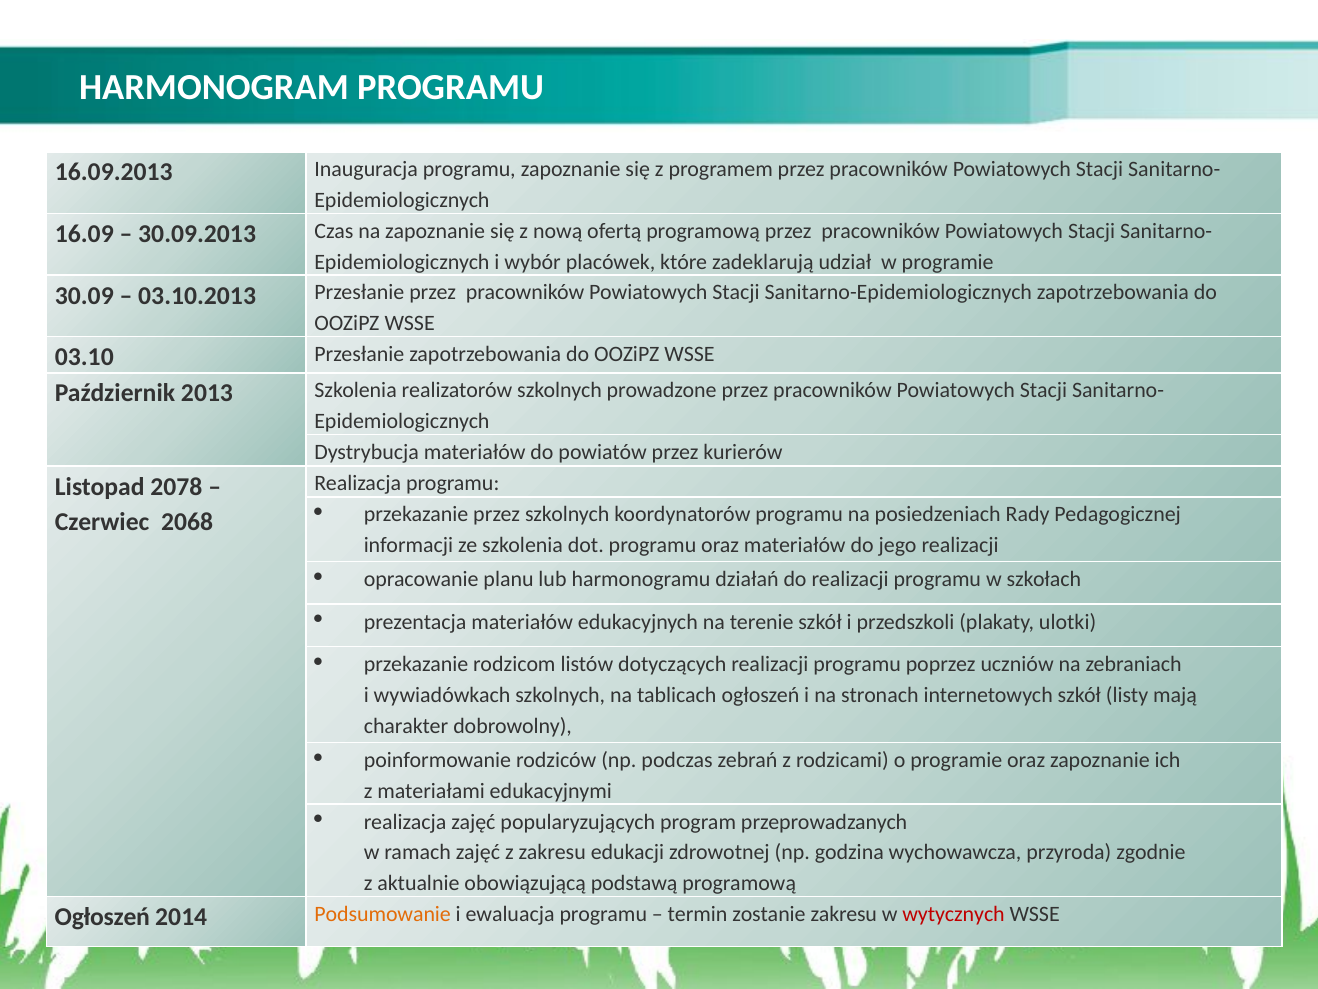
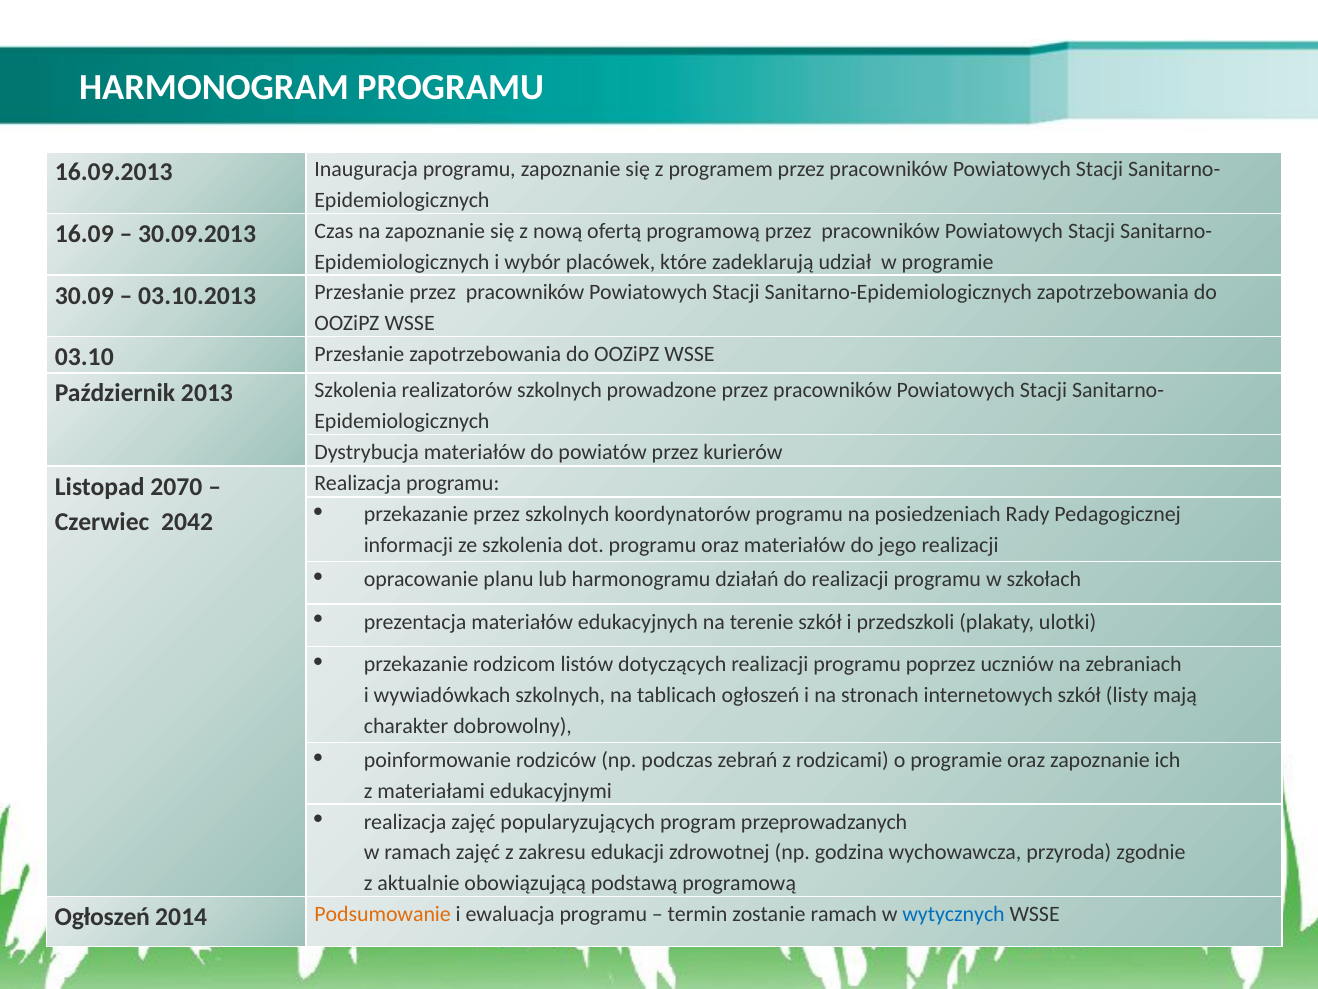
2078: 2078 -> 2070 (176, 486)
2068: 2068 -> 2042 (187, 522)
zostanie zakresu: zakresu -> ramach (844, 914)
wytycznych colour: red -> blue (954, 914)
